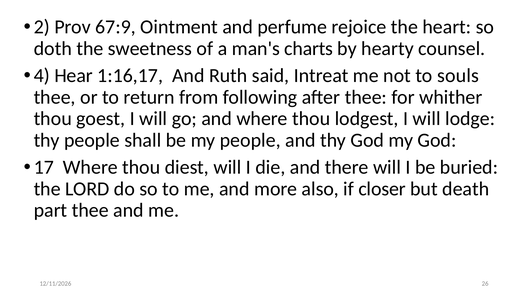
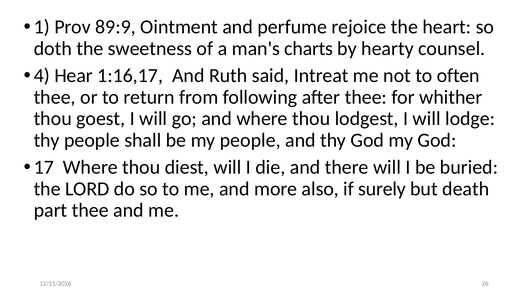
2: 2 -> 1 (42, 27)
67:9: 67:9 -> 89:9 (115, 27)
souls: souls -> often (458, 76)
closer: closer -> surely (382, 189)
